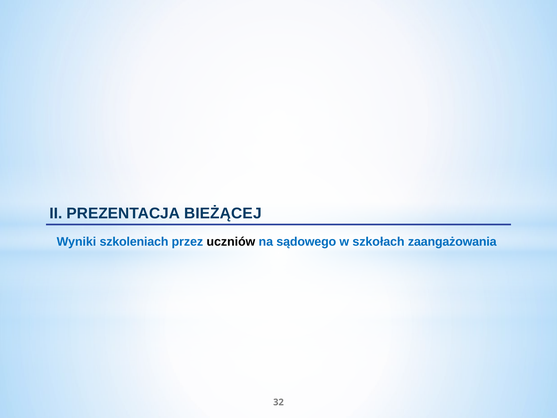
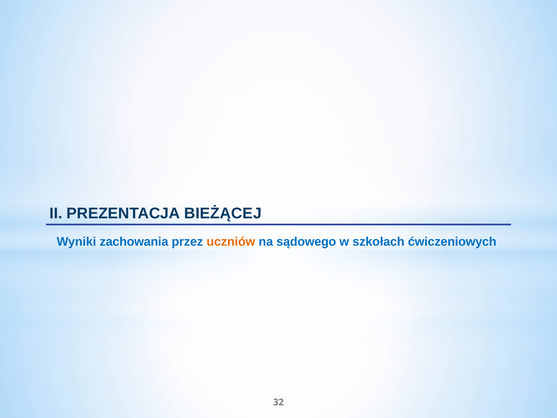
szkoleniach: szkoleniach -> zachowania (134, 242)
uczniów colour: black -> orange (231, 242)
zaangażowania: zaangażowania -> ćwiczeniowych (452, 242)
